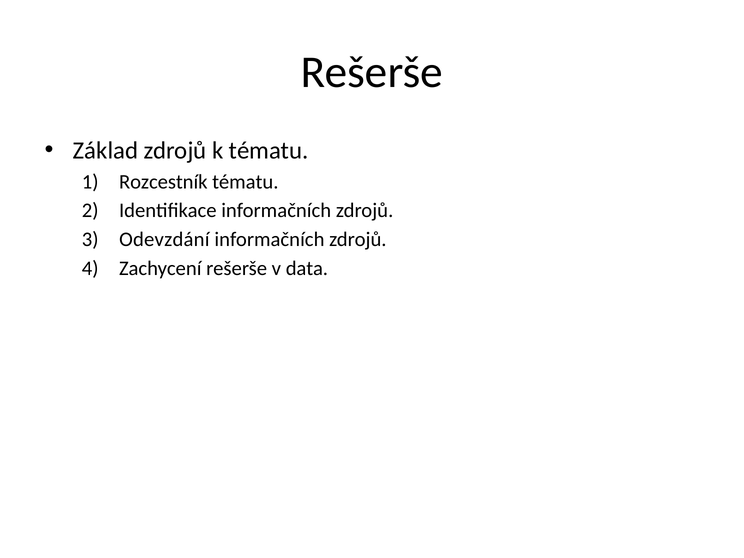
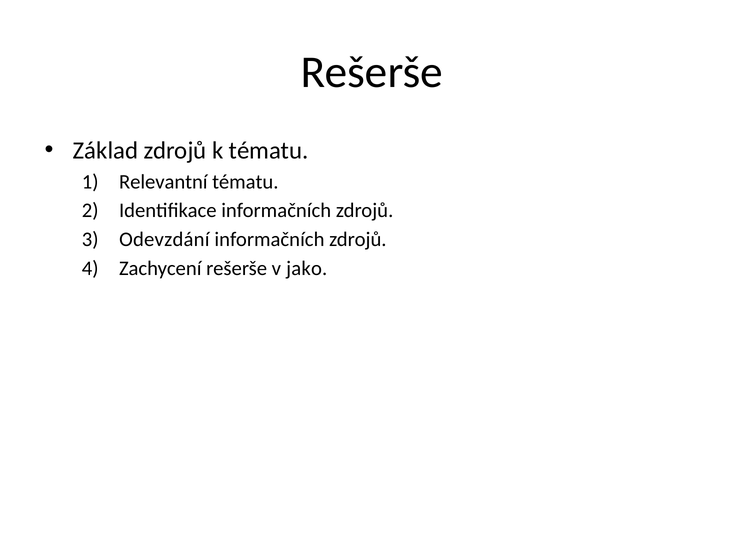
Rozcestník: Rozcestník -> Relevantní (163, 182)
data: data -> jako (307, 269)
